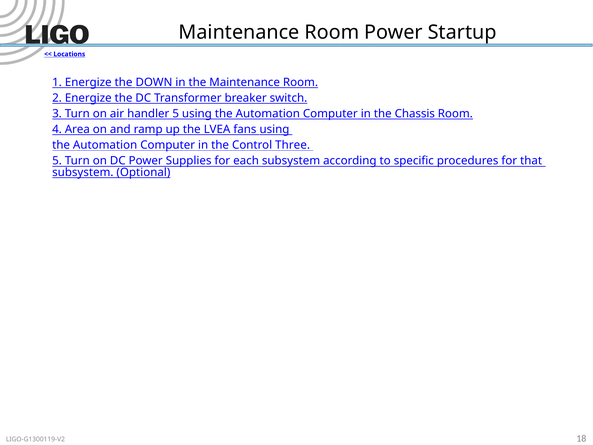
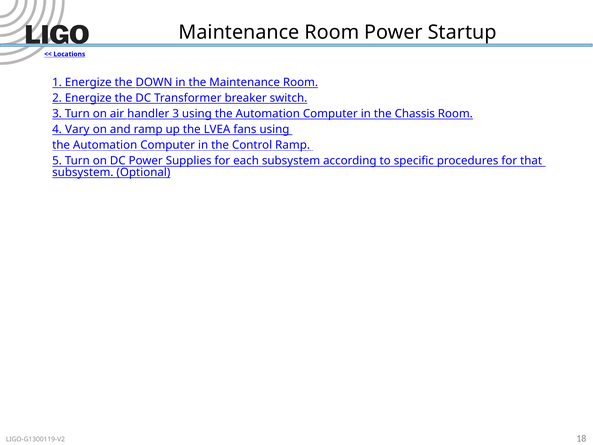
handler 5: 5 -> 3 (176, 114)
Area: Area -> Vary (77, 129)
Control Three: Three -> Ramp (293, 145)
